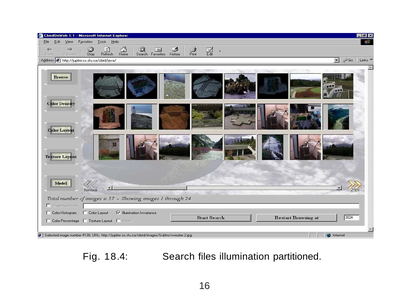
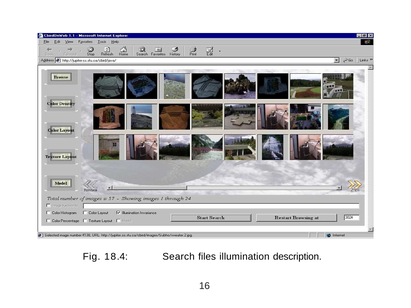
partitioned: partitioned -> description (297, 257)
